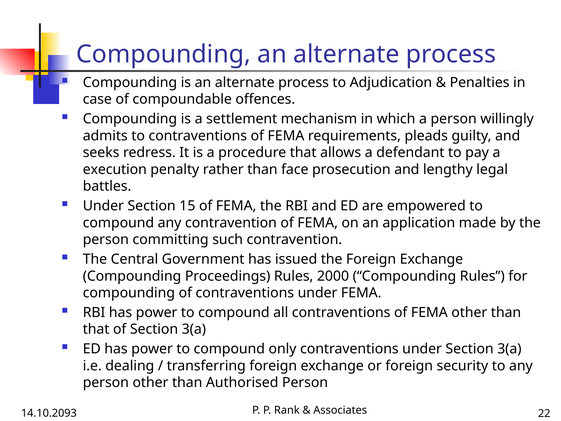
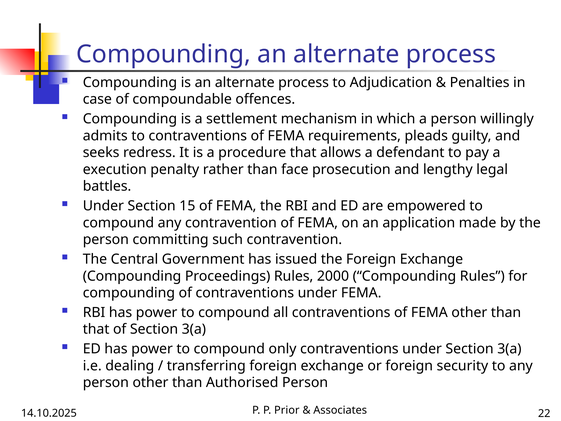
14.10.2093: 14.10.2093 -> 14.10.2025 (49, 413)
Rank: Rank -> Prior (287, 410)
